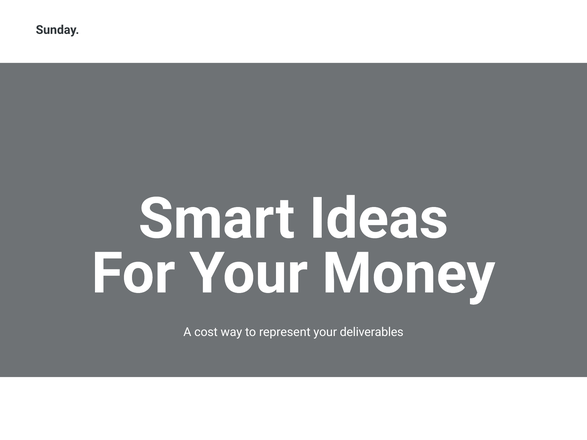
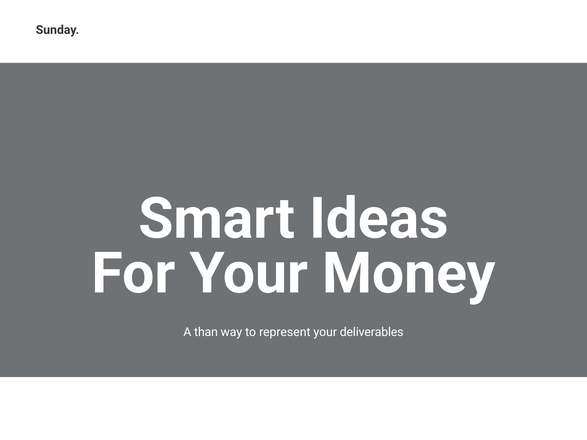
cost: cost -> than (206, 332)
